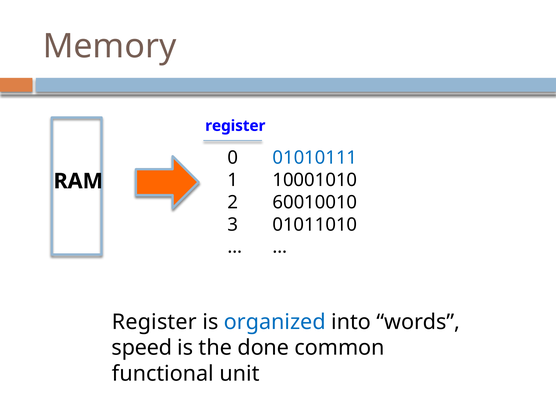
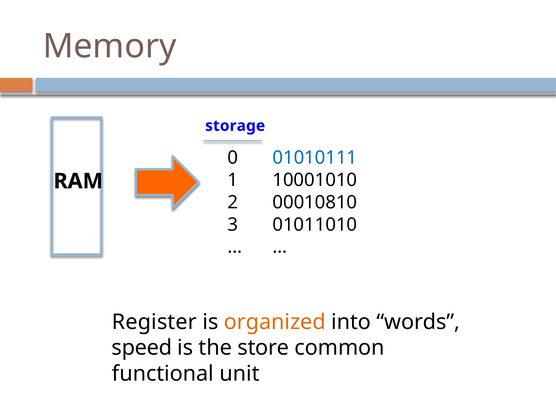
register: register -> storage (235, 126)
60010010: 60010010 -> 00010810 (315, 202)
organized colour: blue -> orange (275, 322)
done: done -> store (263, 348)
